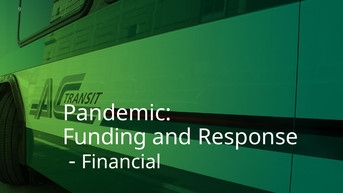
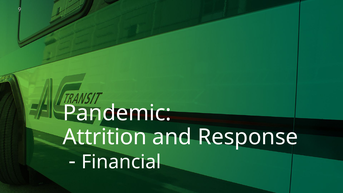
Funding: Funding -> Attrition (105, 137)
